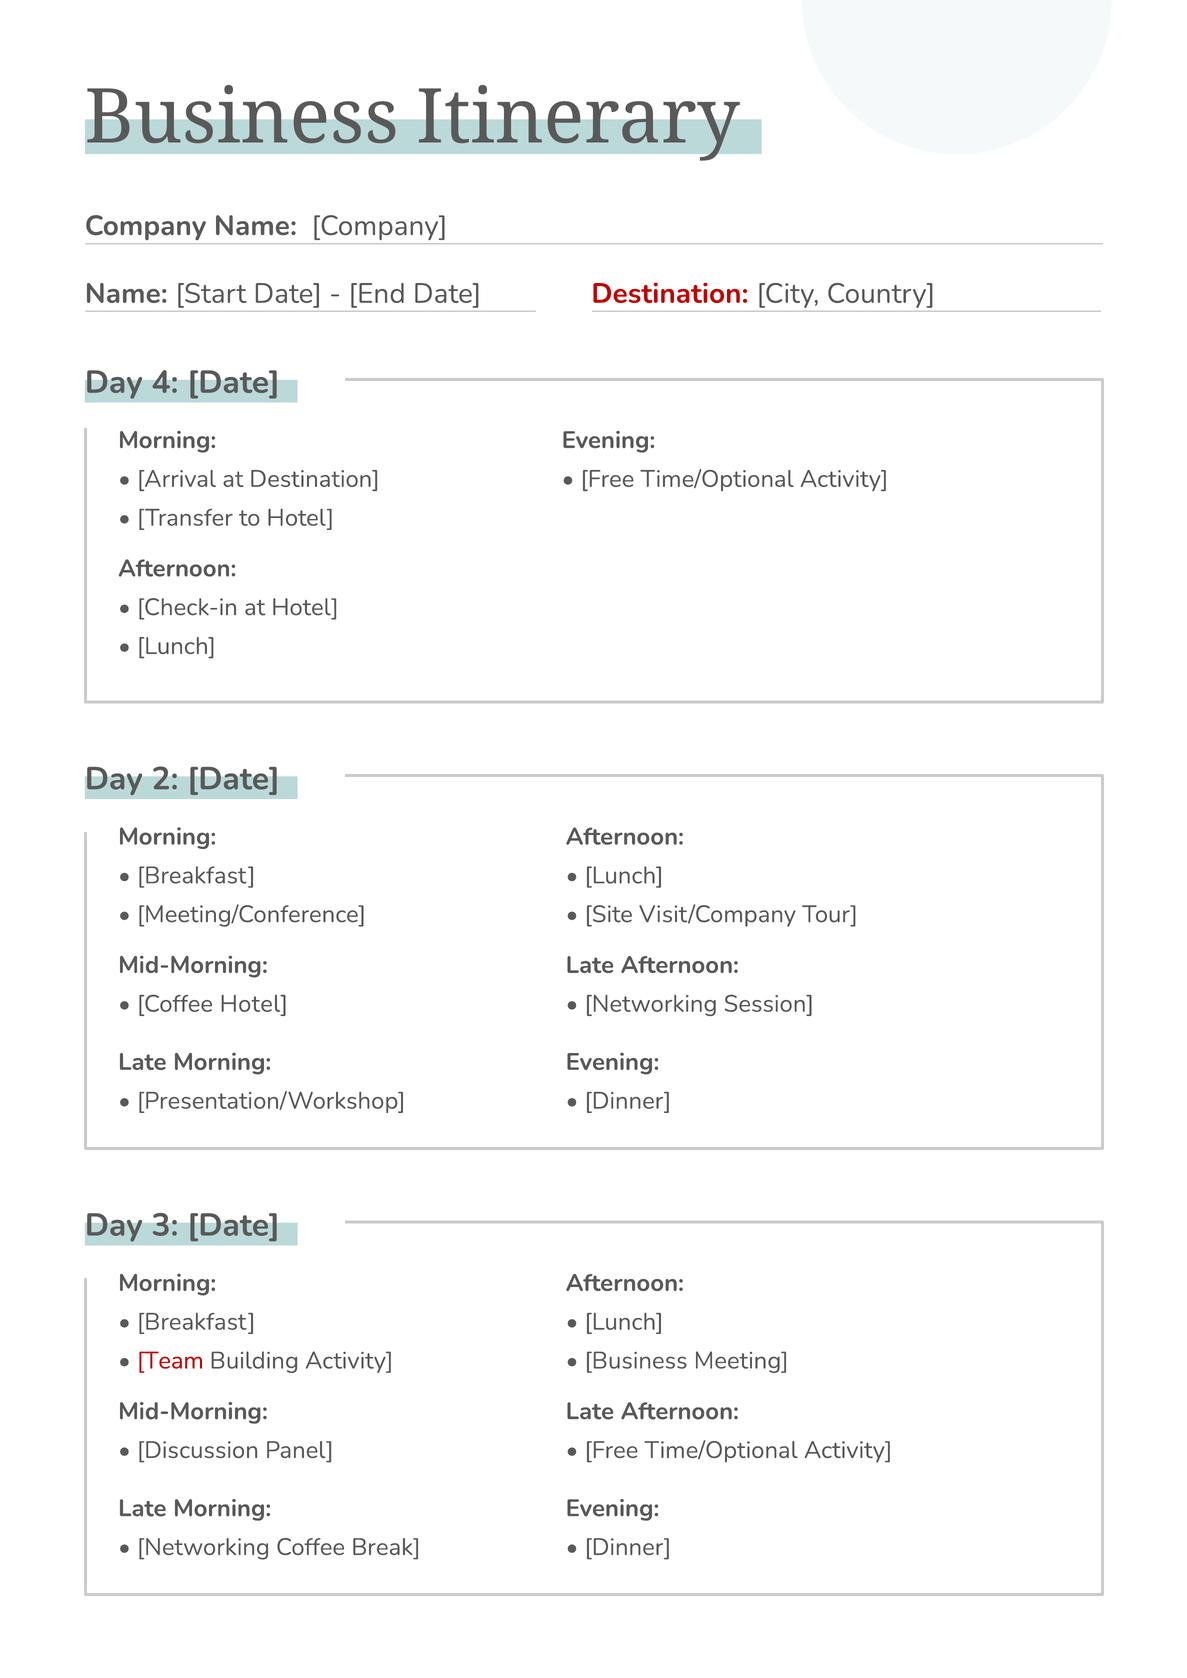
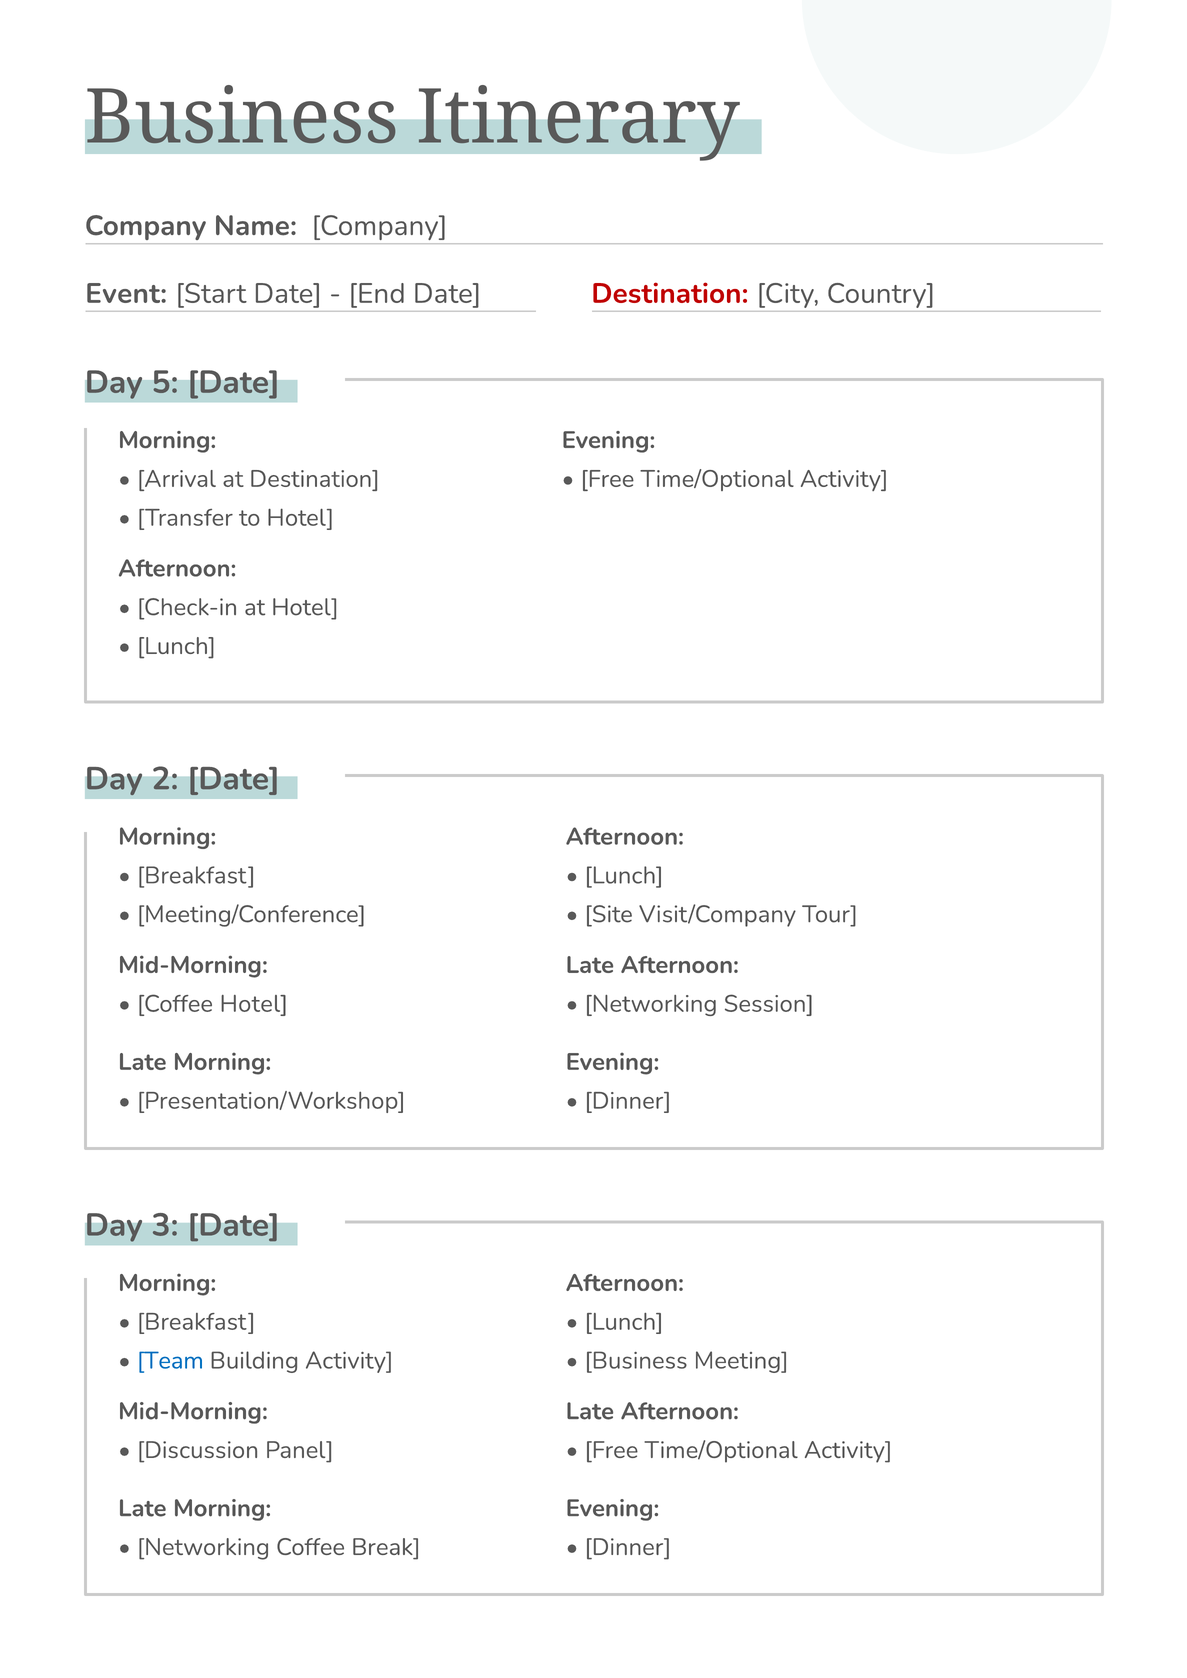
Name: Name -> Event (126, 294)
4: 4 -> 5 (165, 382)
Team colour: red -> blue (170, 1361)
